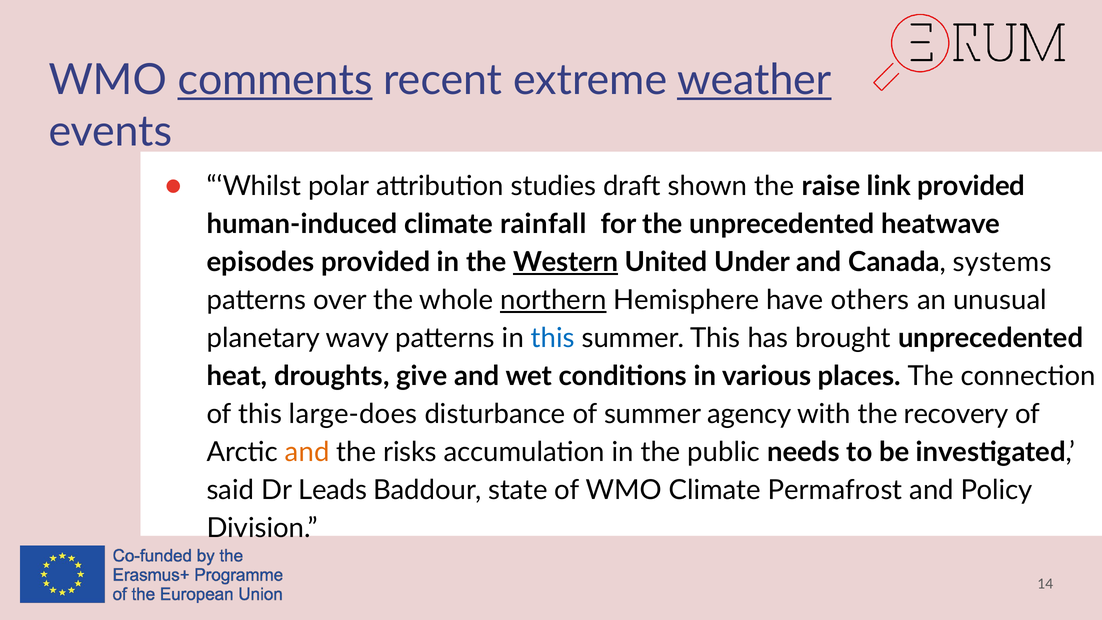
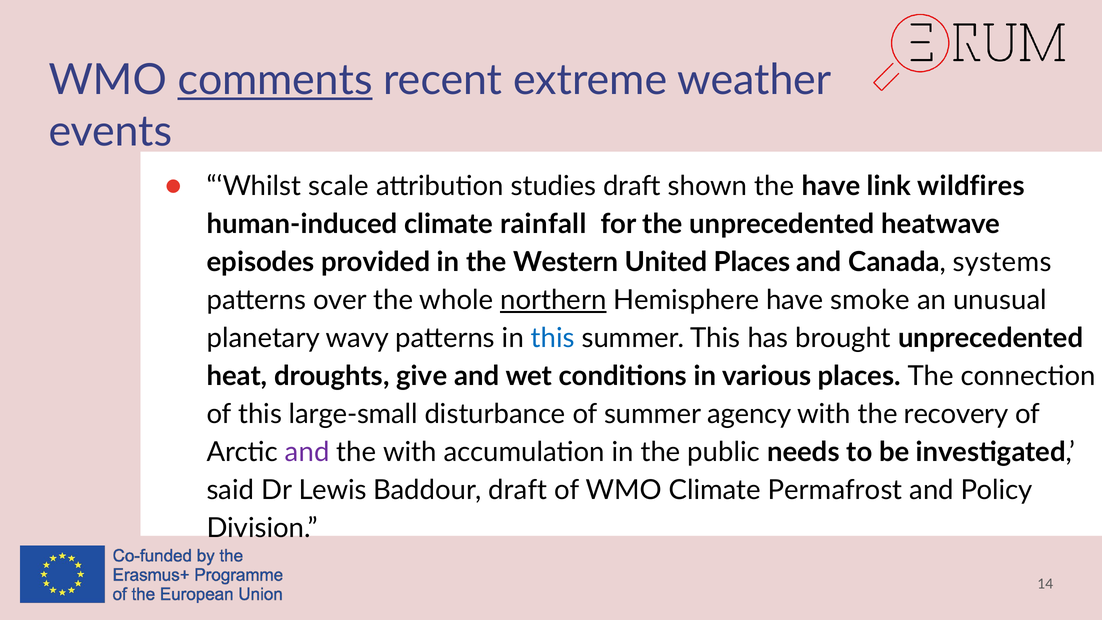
weather underline: present -> none (754, 80)
polar: polar -> scale (338, 186)
the raise: raise -> have (831, 186)
link provided: provided -> wildfires (971, 186)
Western underline: present -> none (566, 262)
United Under: Under -> Places (752, 262)
others: others -> smoke (870, 300)
large-does: large-does -> large-small (353, 414)
and colour: orange -> purple (307, 452)
the risks: risks -> with (410, 452)
Leads: Leads -> Lewis (333, 490)
Baddour state: state -> draft (518, 490)
